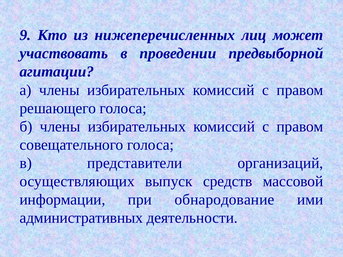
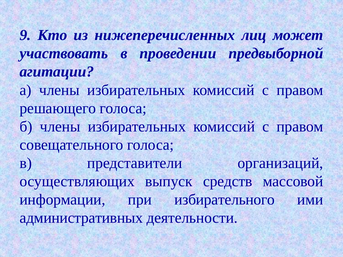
обнародование: обнародование -> избирательного (225, 200)
